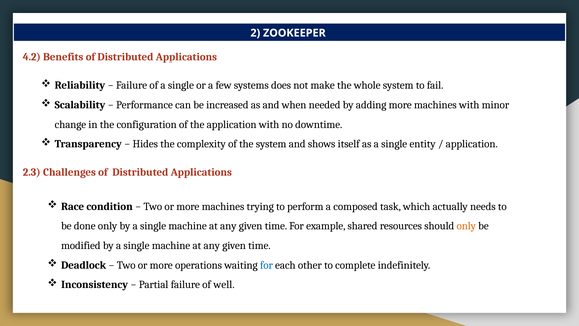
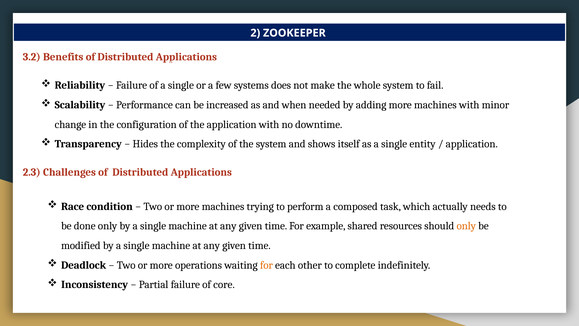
4.2: 4.2 -> 3.2 (32, 57)
for colour: blue -> orange (266, 265)
well: well -> core (224, 284)
